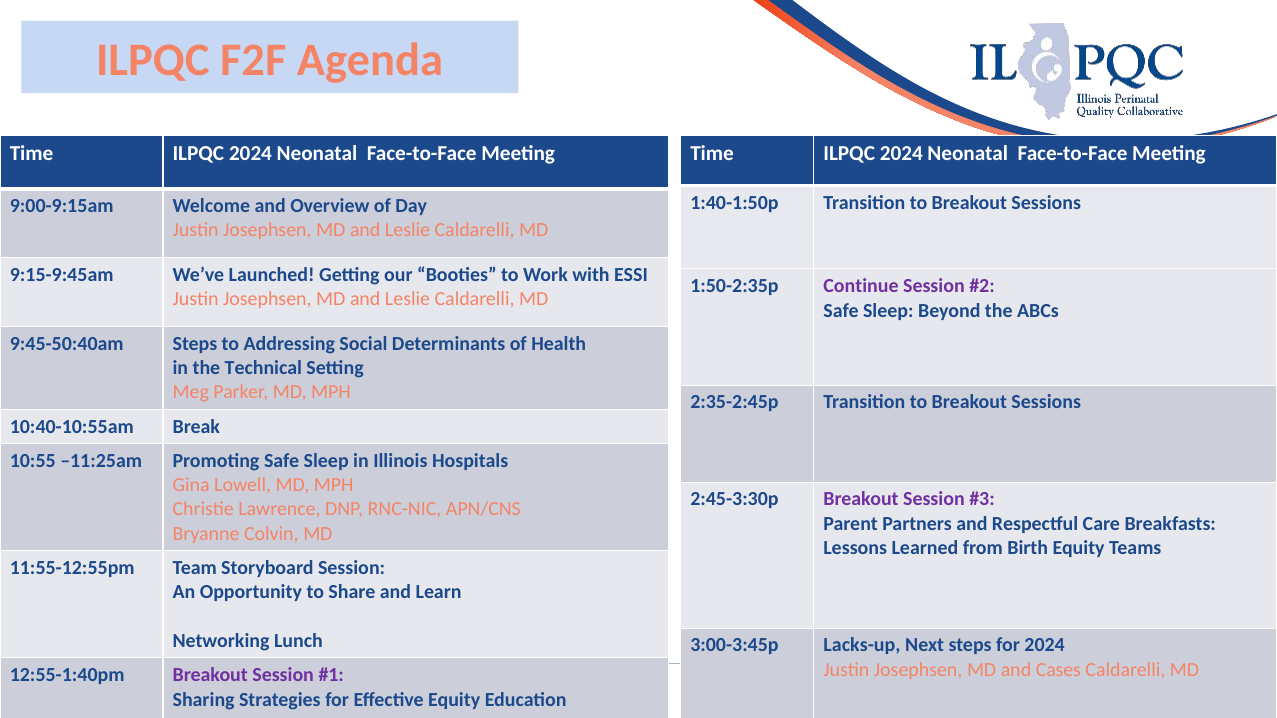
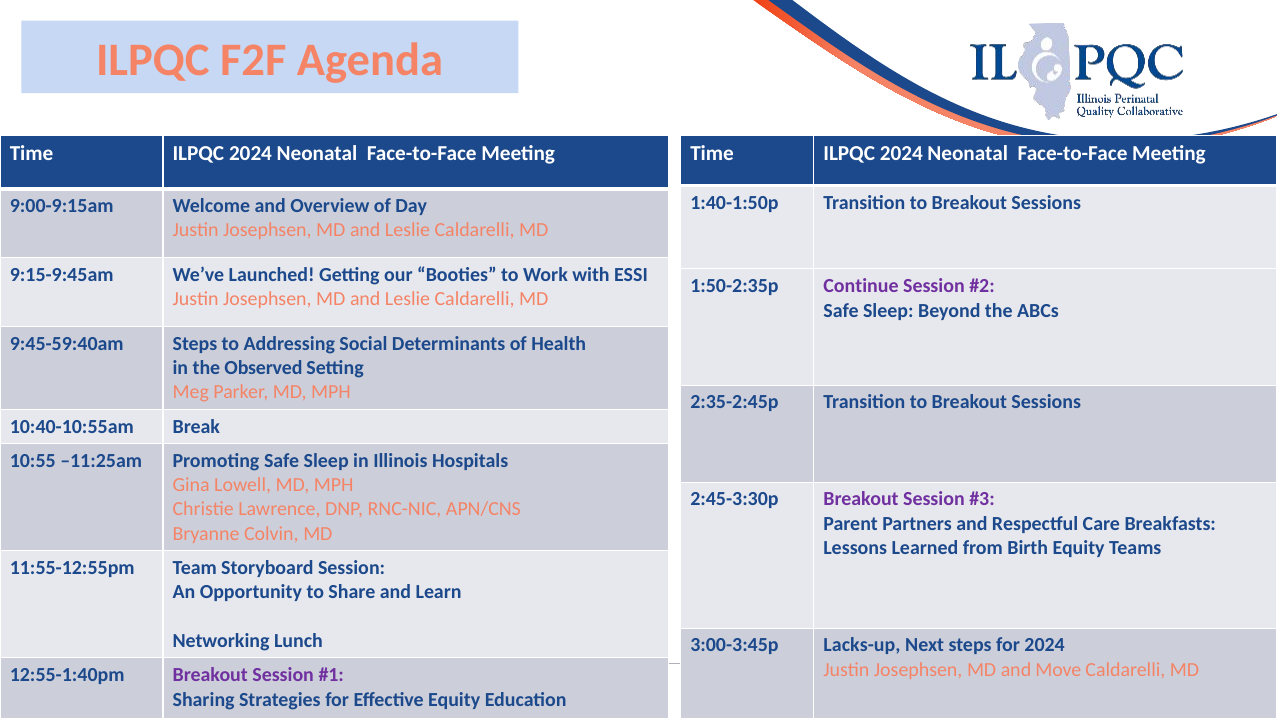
9:45-50:40am: 9:45-50:40am -> 9:45-59:40am (67, 344)
Technical: Technical -> Observed (263, 368)
Cases: Cases -> Move (1058, 670)
